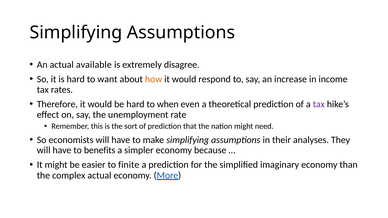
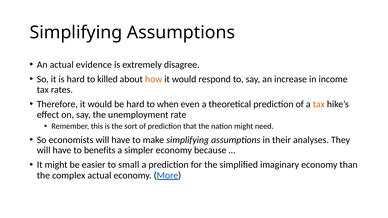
available: available -> evidence (94, 65)
want: want -> killed (107, 79)
tax colour: purple -> orange (319, 104)
finite: finite -> small (129, 165)
